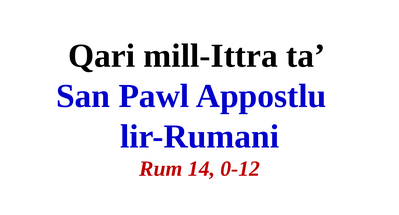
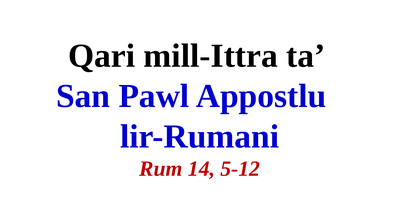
0-12: 0-12 -> 5-12 (240, 169)
